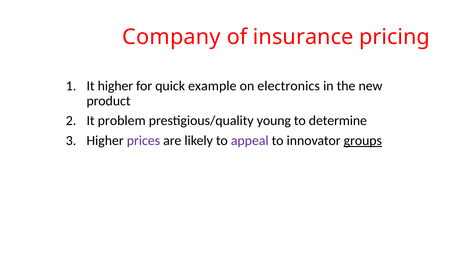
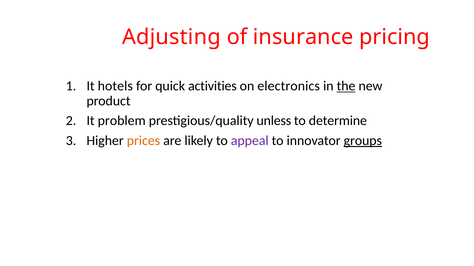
Company: Company -> Adjusting (171, 37)
It higher: higher -> hotels (115, 86)
example: example -> activities (212, 86)
the underline: none -> present (346, 86)
young: young -> unless (274, 121)
prices colour: purple -> orange (143, 141)
